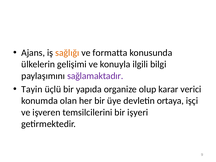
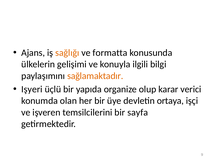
sağlamaktadır colour: purple -> orange (95, 76)
Tayin: Tayin -> Işyeri (32, 89)
işyeri: işyeri -> sayfa (138, 112)
